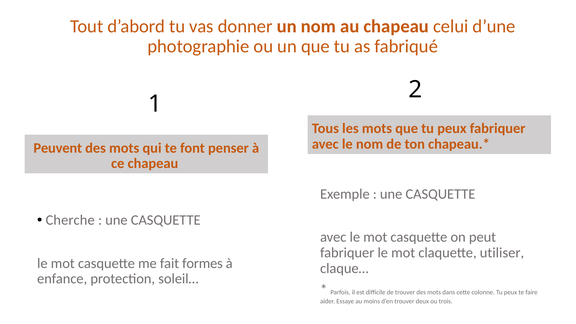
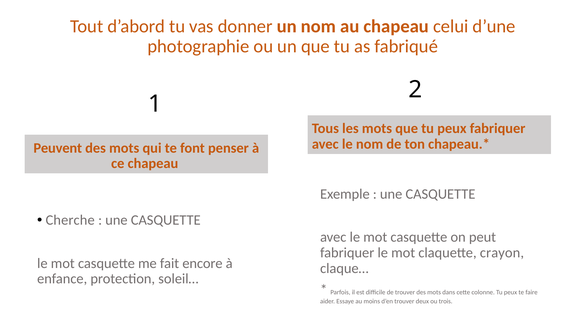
utiliser: utiliser -> crayon (502, 253)
formes: formes -> encore (202, 263)
